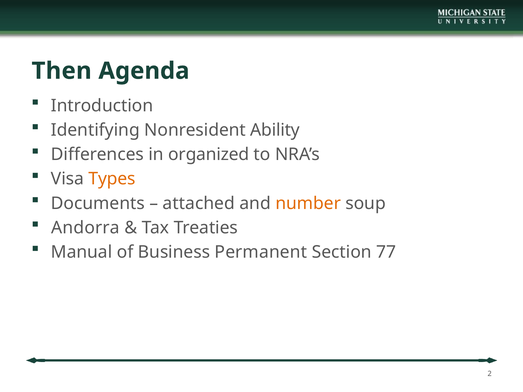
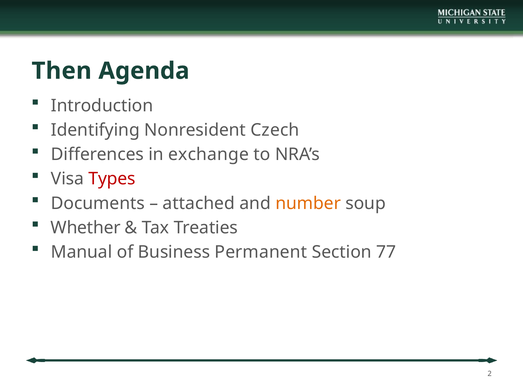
Ability: Ability -> Czech (275, 130)
organized: organized -> exchange (209, 155)
Types colour: orange -> red (112, 179)
Andorra: Andorra -> Whether (86, 228)
